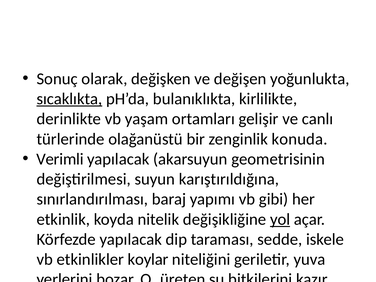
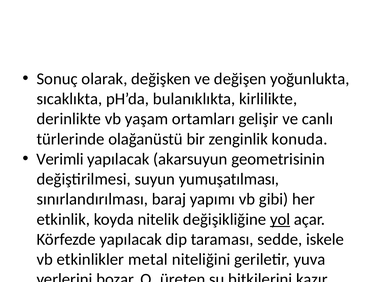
sıcaklıkta underline: present -> none (69, 99)
karıştırıldığına: karıştırıldığına -> yumuşatılması (229, 179)
koylar: koylar -> metal (148, 259)
